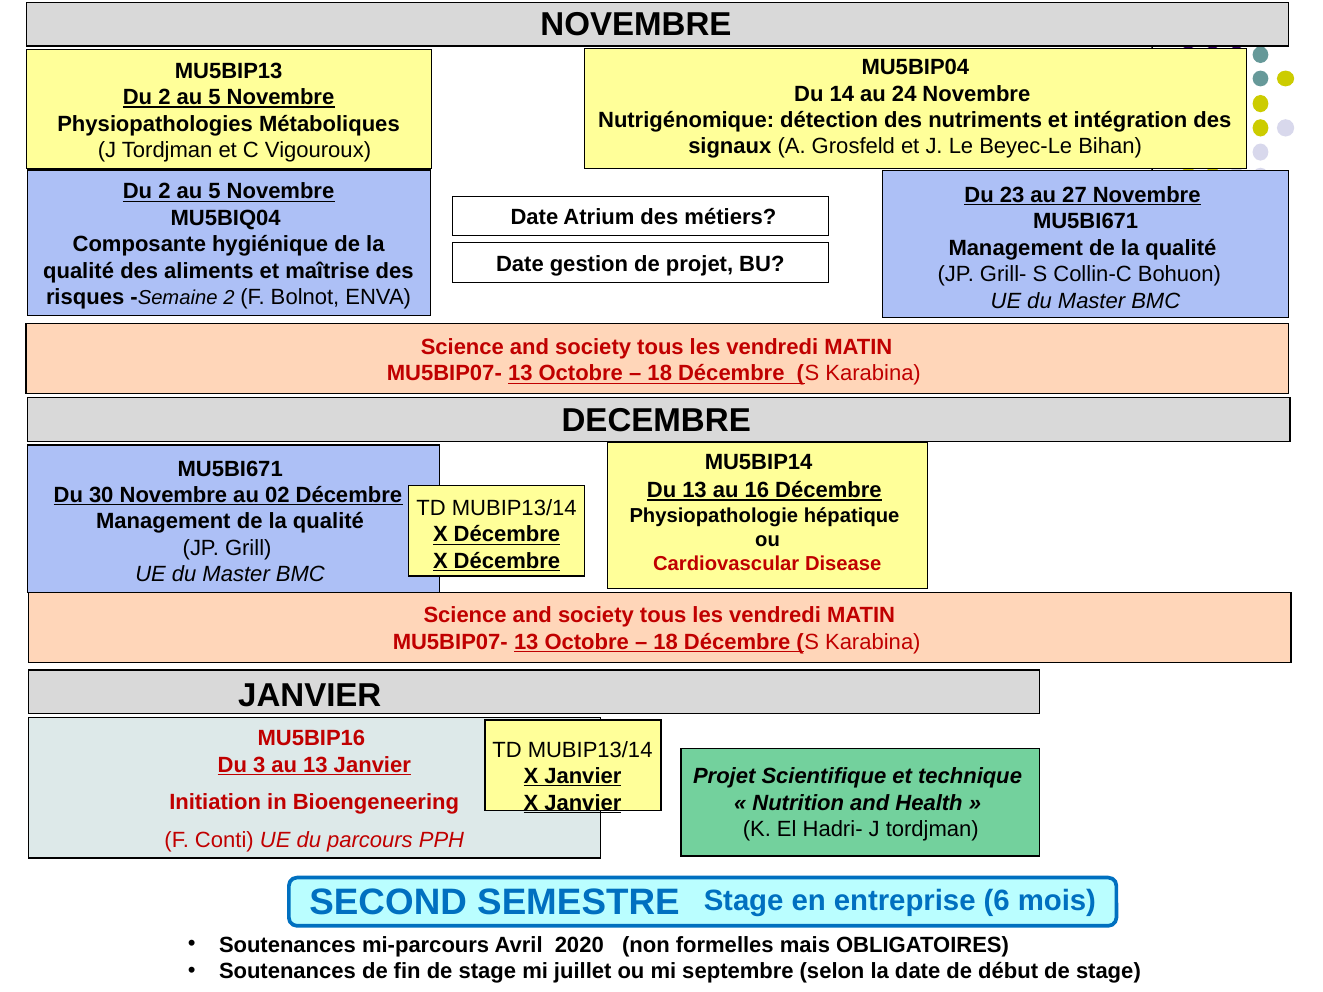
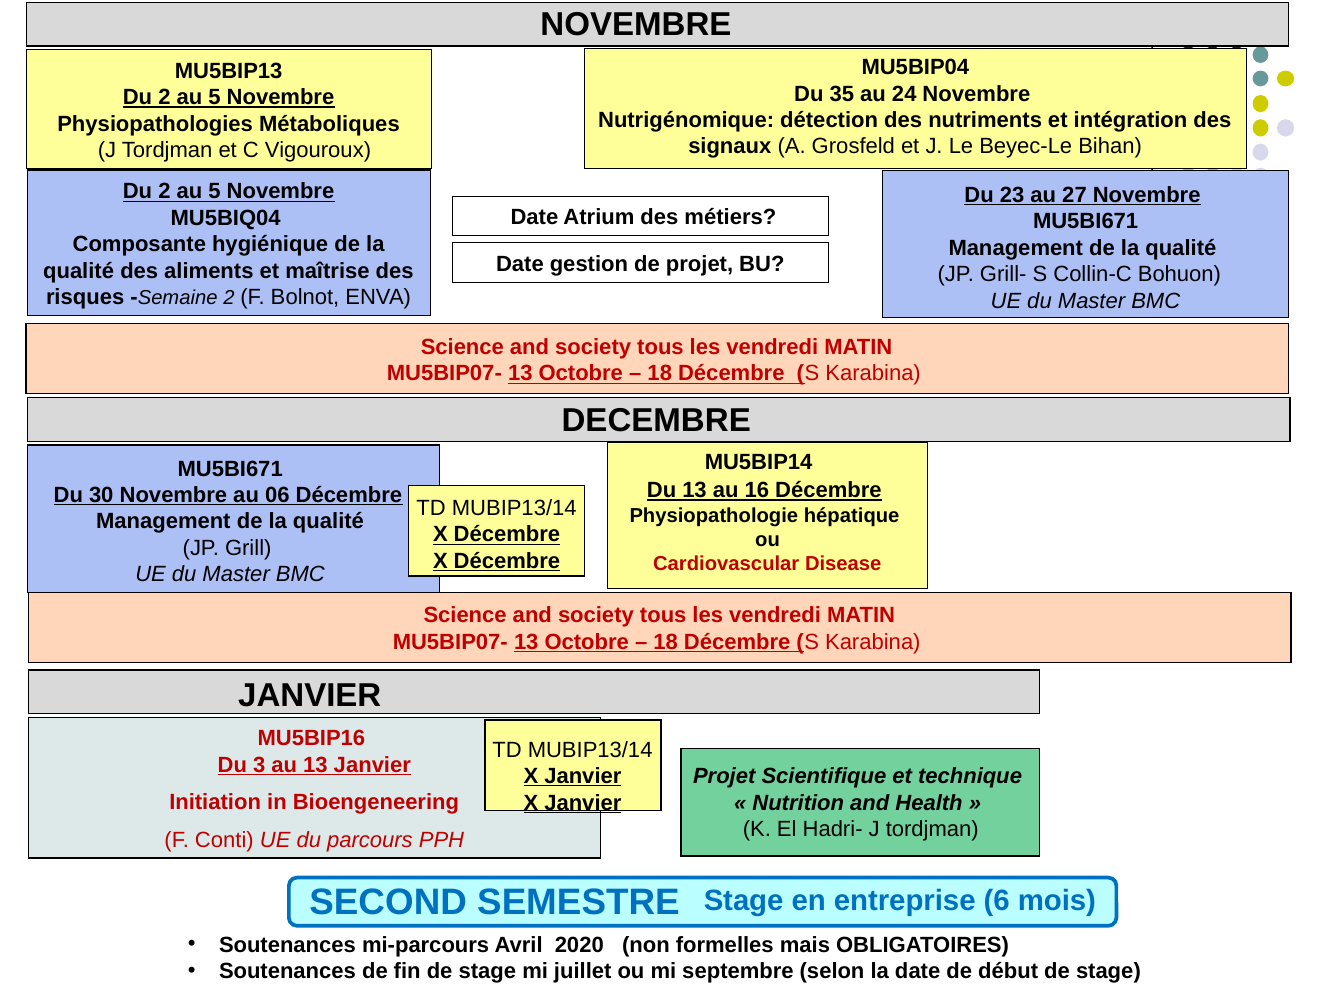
14: 14 -> 35 (842, 94)
02: 02 -> 06 (277, 495)
